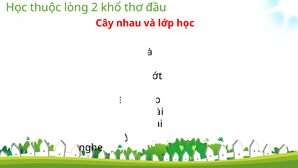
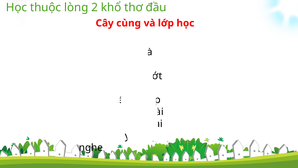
nhau: nhau -> cùng (129, 23)
